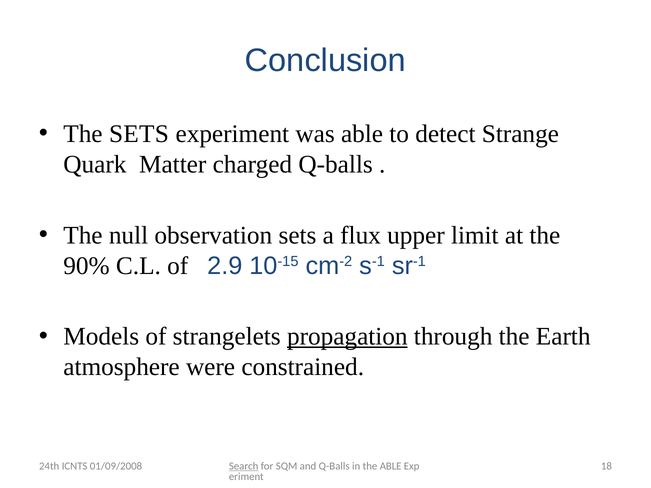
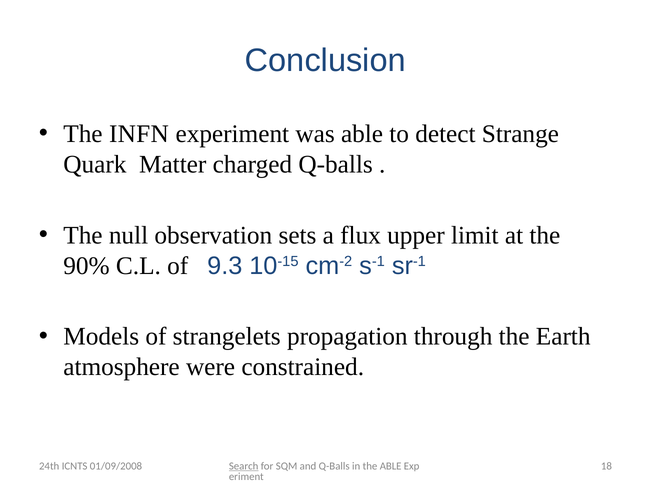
The SETS: SETS -> INFN (139, 134)
2.9: 2.9 -> 9.3 (225, 266)
propagation underline: present -> none (347, 337)
